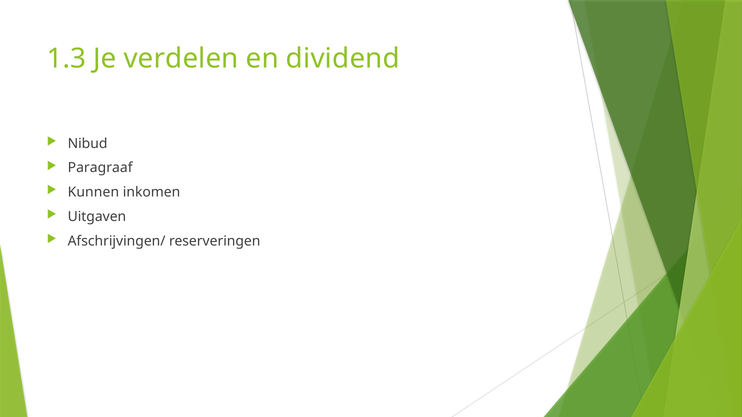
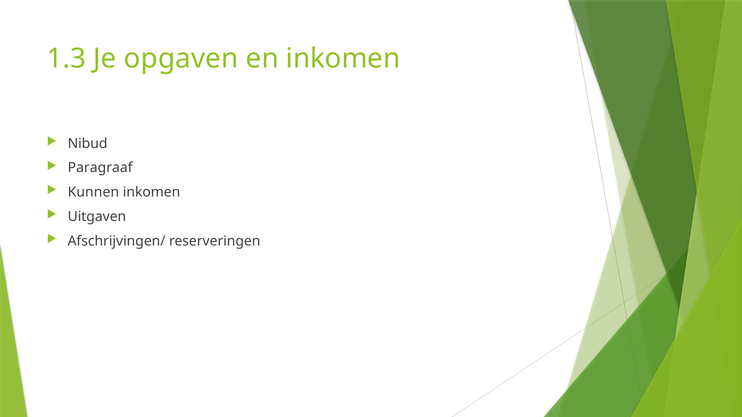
verdelen: verdelen -> opgaven (181, 59)
en dividend: dividend -> inkomen (343, 59)
